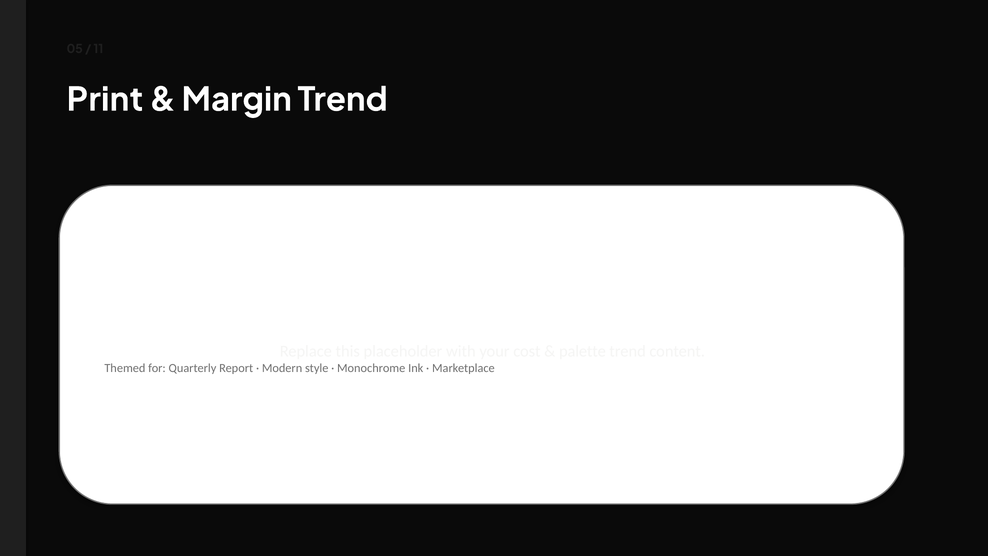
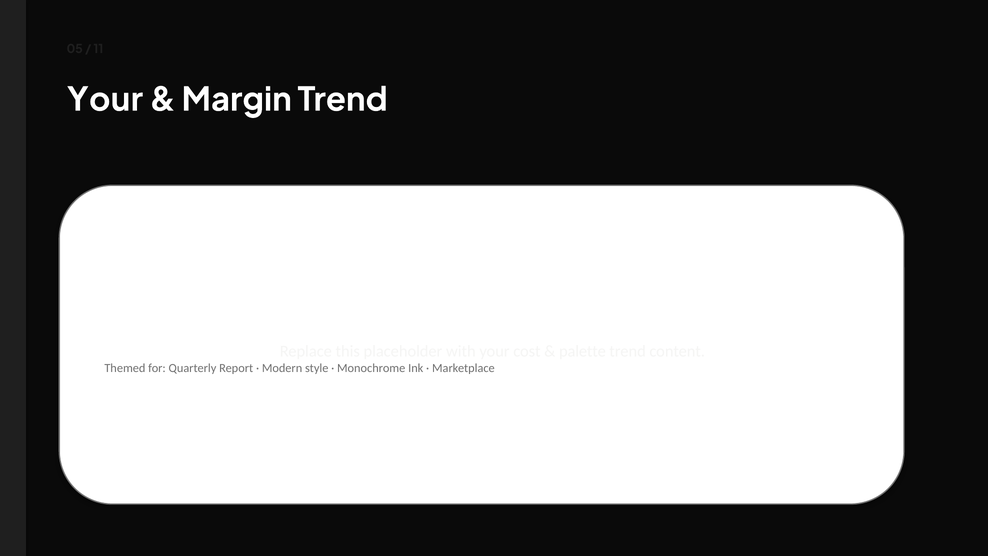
Print: Print -> Your (105, 100)
